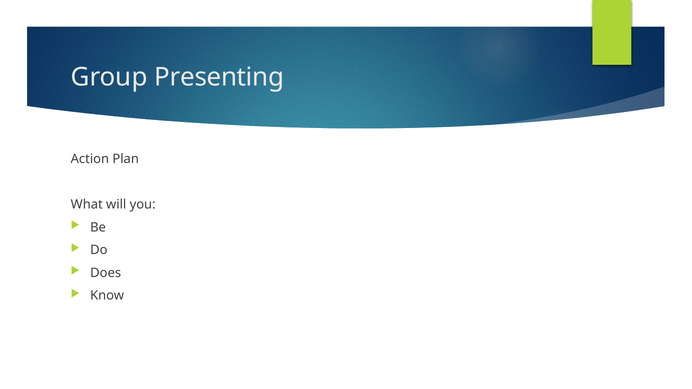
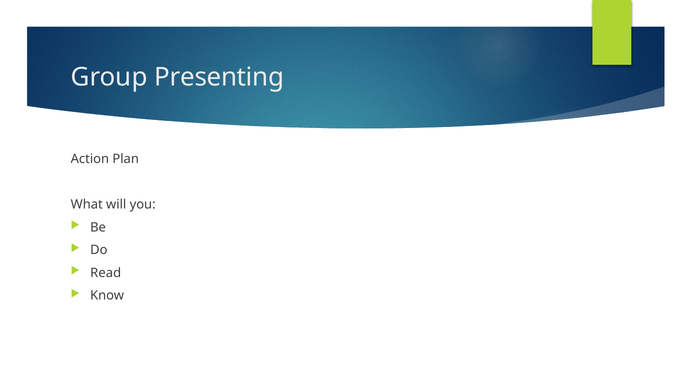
Does: Does -> Read (106, 273)
